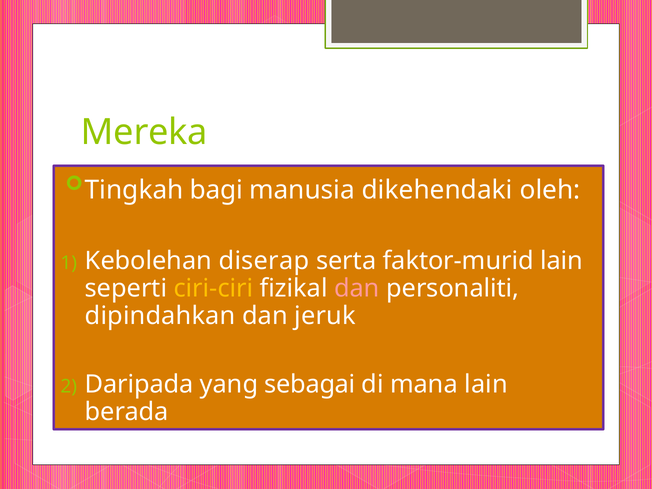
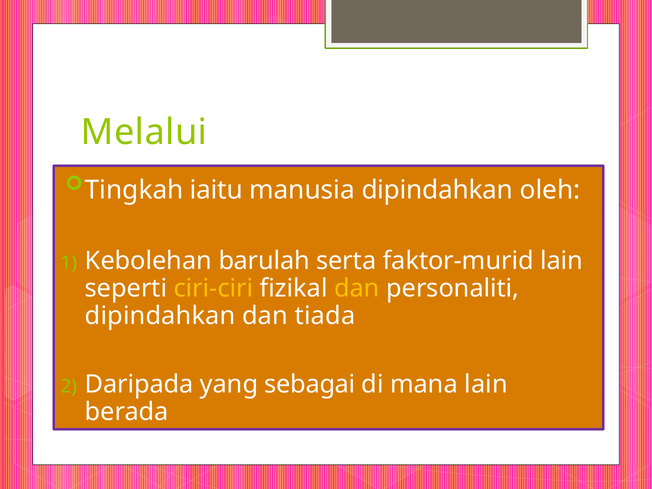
Mereka: Mereka -> Melalui (144, 132)
bagi: bagi -> iaitu (216, 190)
manusia dikehendaki: dikehendaki -> dipindahkan (437, 190)
diserap: diserap -> barulah (264, 261)
dan colour: pink -> yellow (357, 288)
jeruk: jeruk -> tiada (325, 316)
